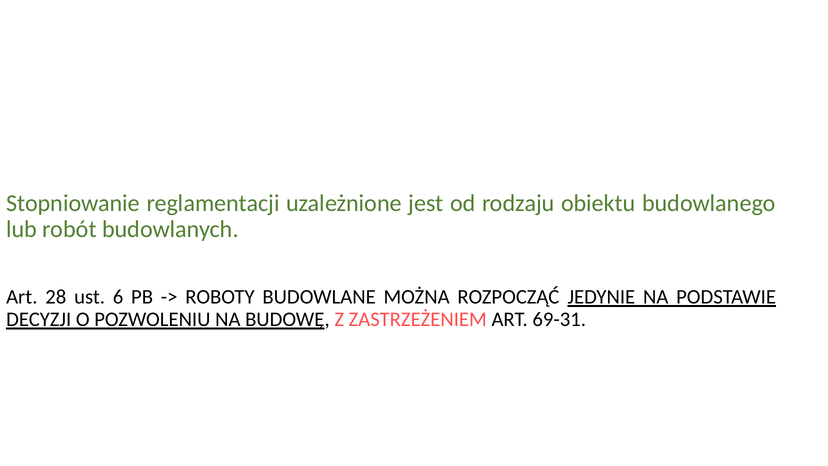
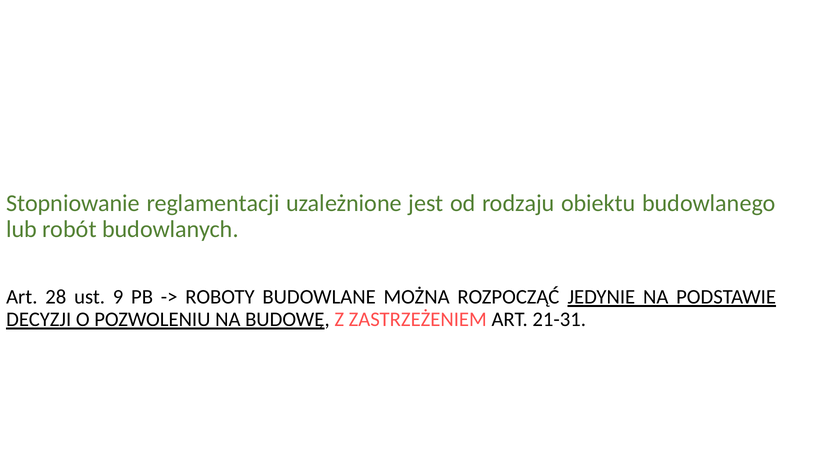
6: 6 -> 9 (118, 297)
69-31: 69-31 -> 21-31 (559, 319)
